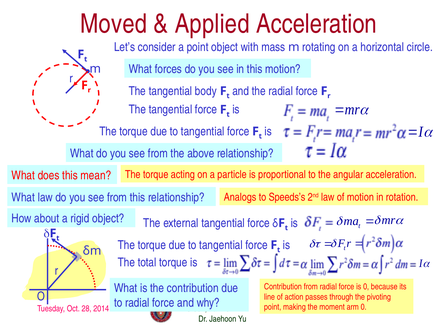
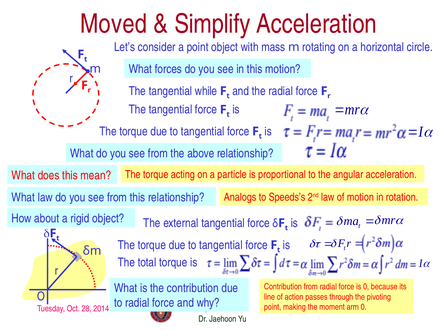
Applied: Applied -> Simplify (212, 24)
body: body -> while (206, 91)
